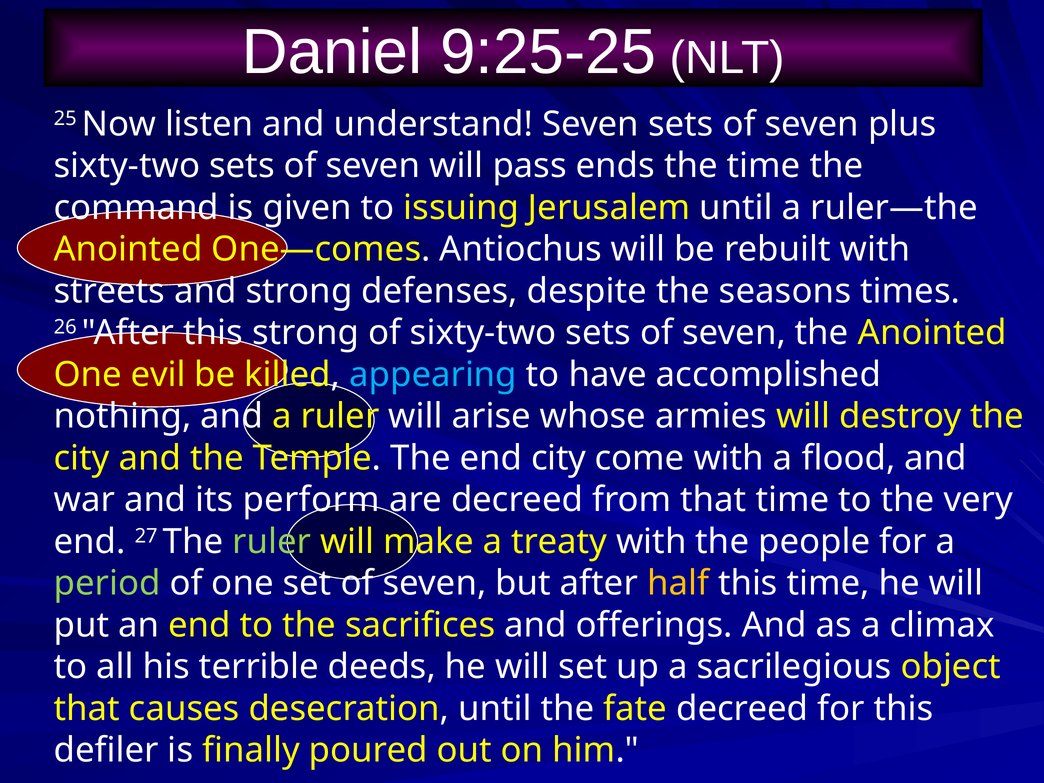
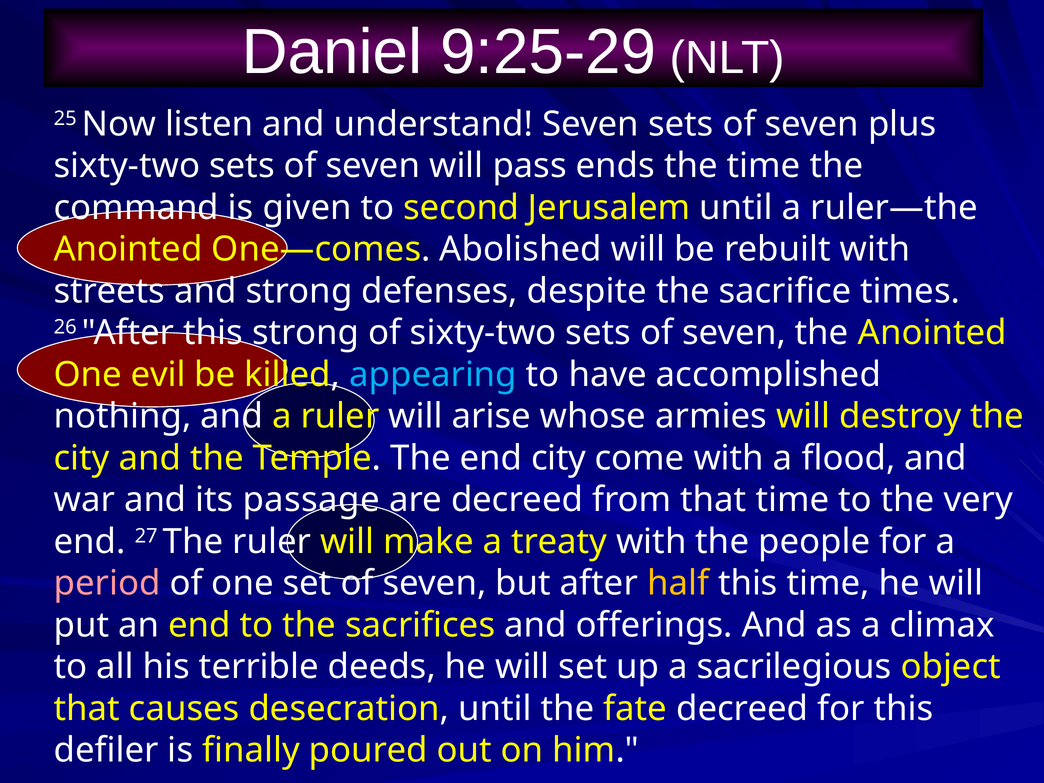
9:25-25: 9:25-25 -> 9:25-29 (548, 52)
issuing: issuing -> second (461, 208)
Antiochus: Antiochus -> Abolished (521, 249)
seasons: seasons -> sacrifice (785, 291)
perform: perform -> passage (311, 500)
ruler colour: light green -> white (272, 542)
period colour: light green -> pink (107, 583)
